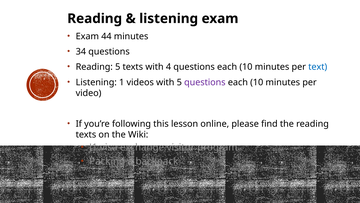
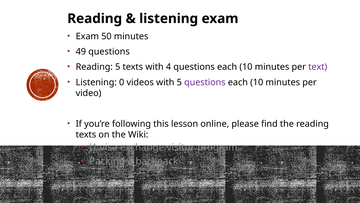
44: 44 -> 50 (106, 36)
34: 34 -> 49 (81, 52)
text colour: blue -> purple (318, 67)
1: 1 -> 0 (122, 82)
